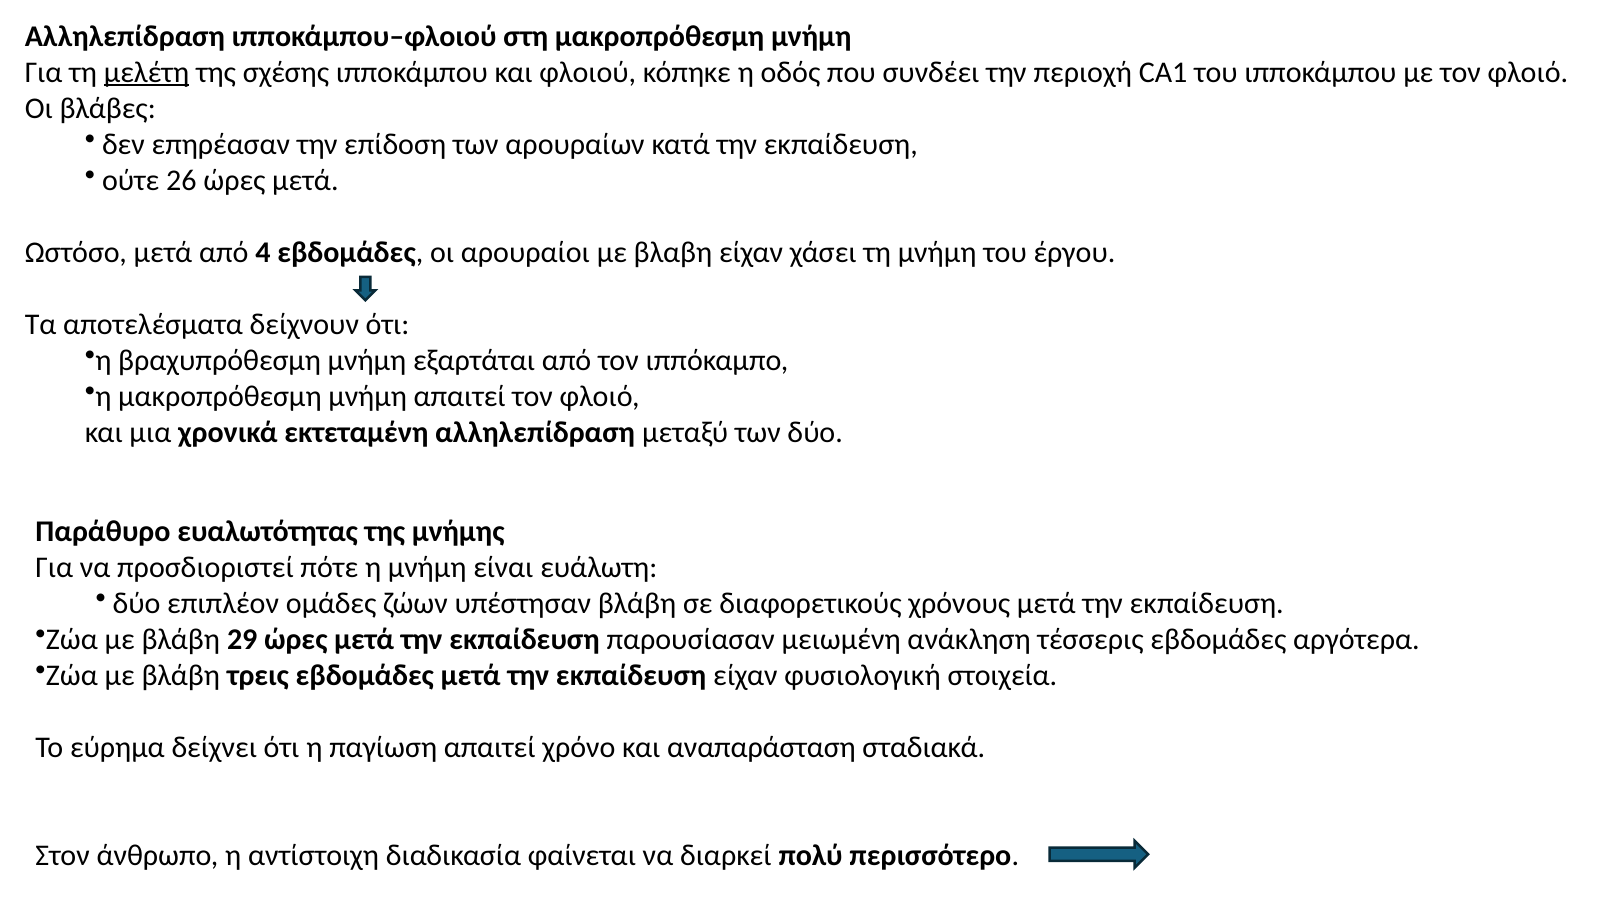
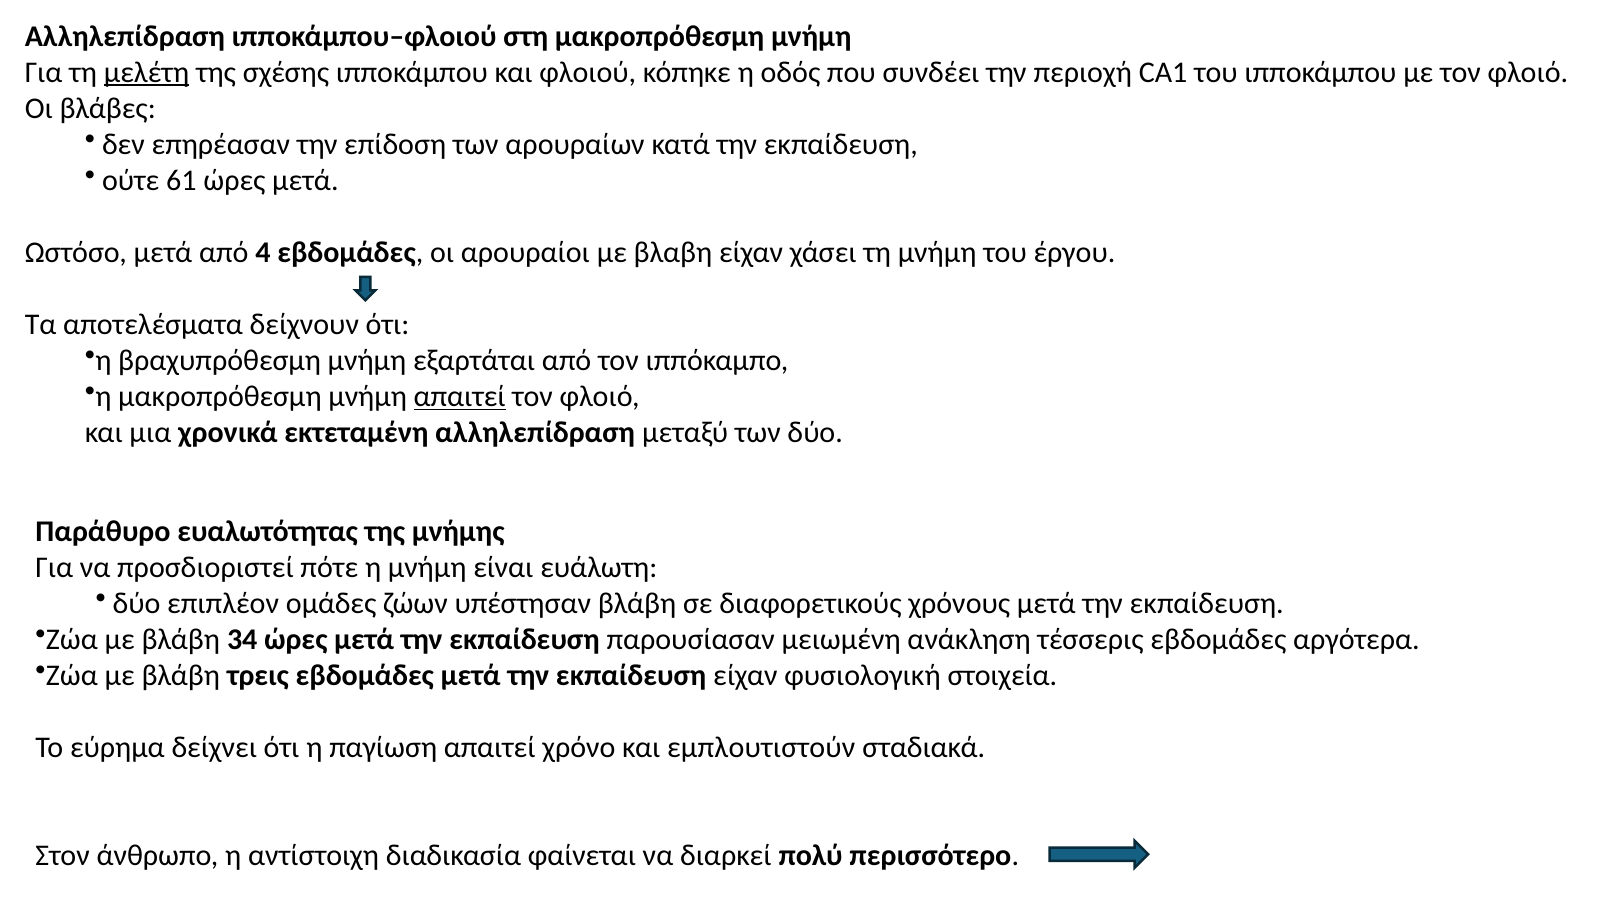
26: 26 -> 61 (181, 180)
απαιτεί underline: none -> present (460, 397)
29: 29 -> 34 (242, 640)
αναπαράσταση: αναπαράσταση -> εμπλουτιστούν (761, 748)
